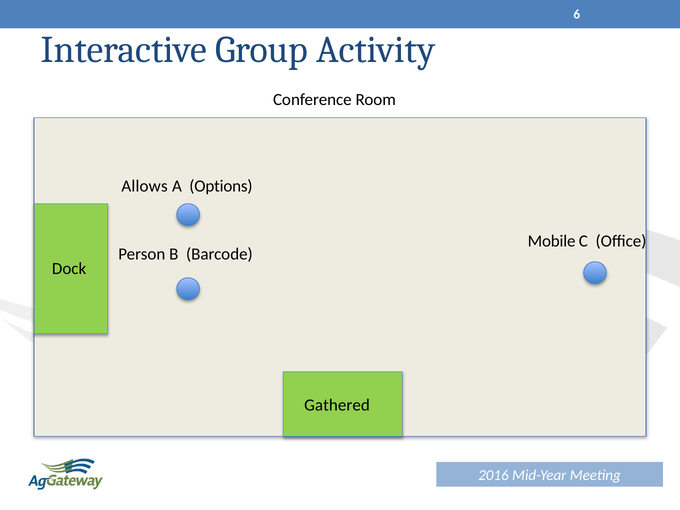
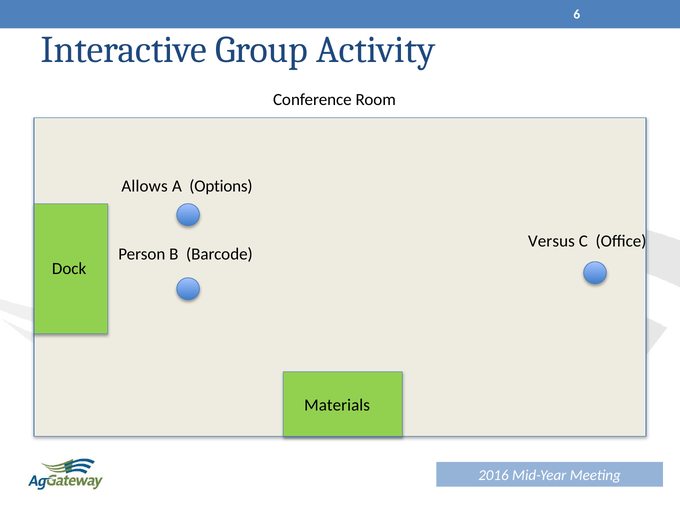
Mobile: Mobile -> Versus (551, 241)
Gathered: Gathered -> Materials (337, 405)
